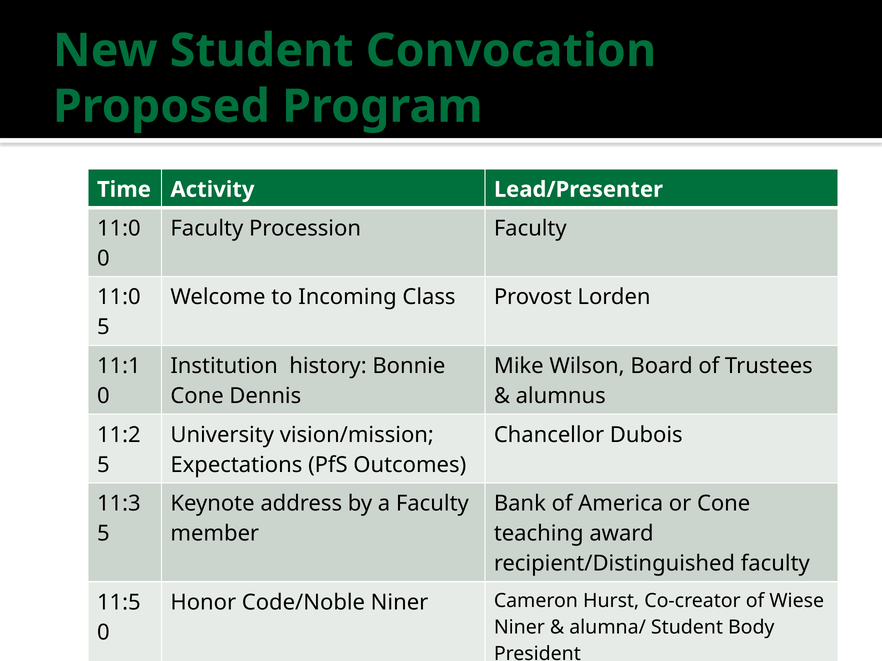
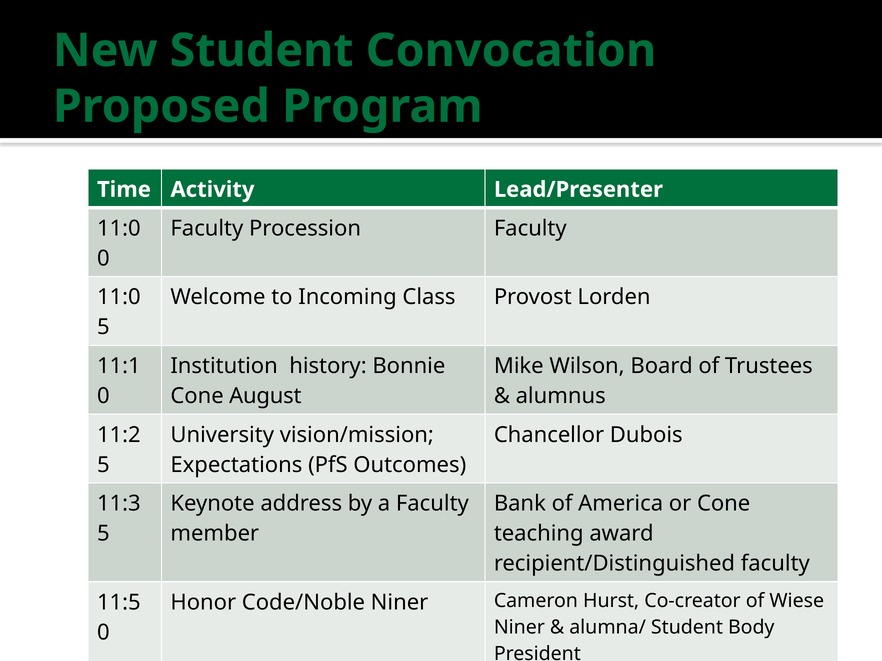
Dennis: Dennis -> August (265, 396)
